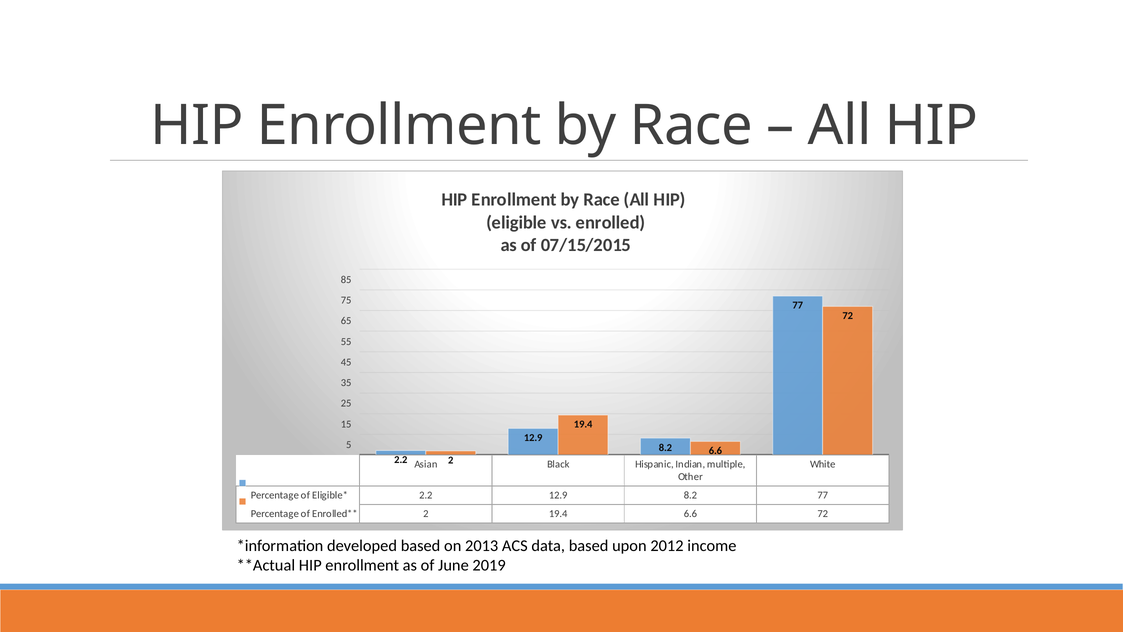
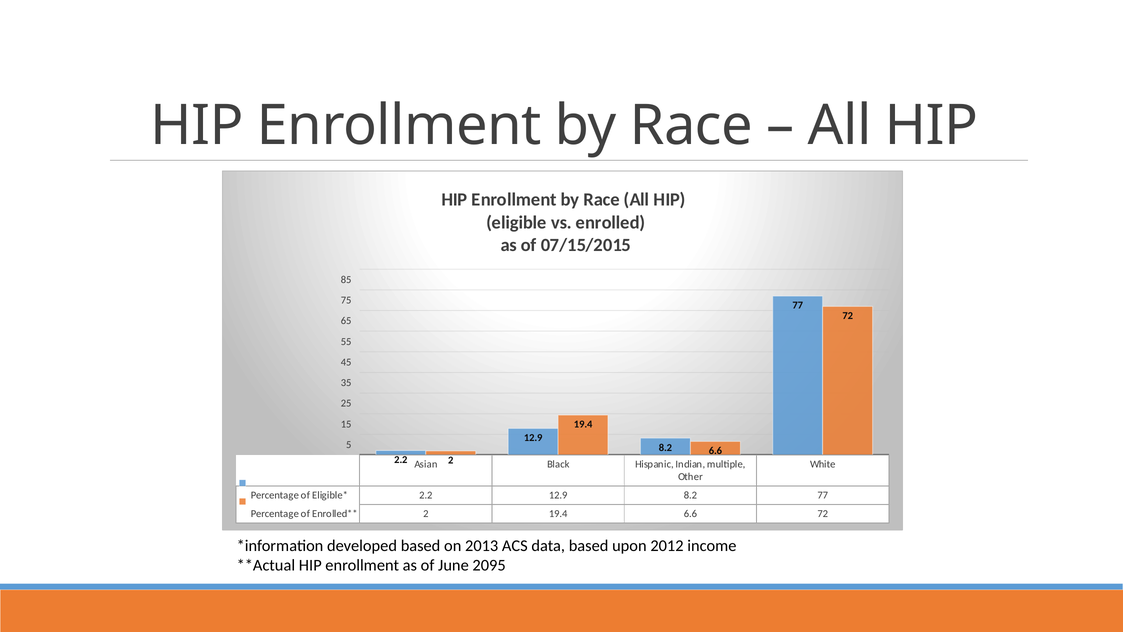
2019: 2019 -> 2095 (489, 565)
